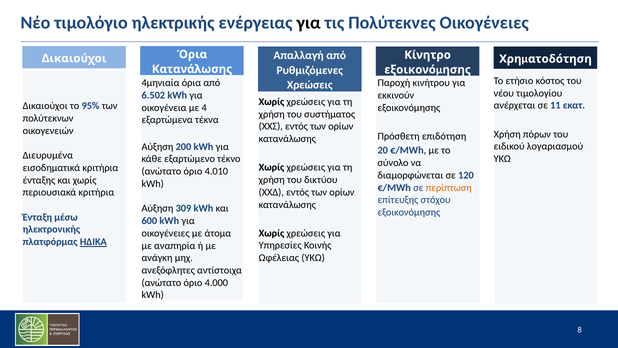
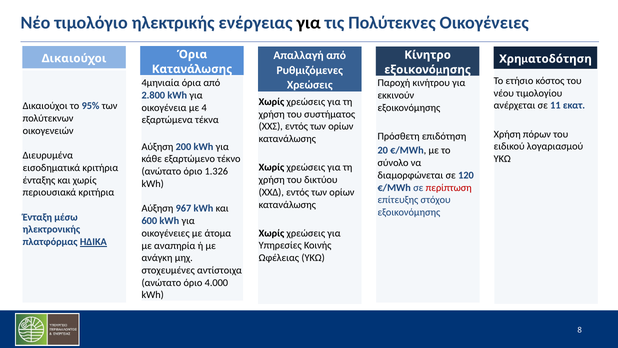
6.502: 6.502 -> 2.800 (153, 95)
4.010: 4.010 -> 1.326 (216, 171)
περίπτωση colour: orange -> red (449, 187)
309: 309 -> 967 (183, 208)
ανεξόφλητες: ανεξόφλητες -> στοχευμένες (168, 270)
